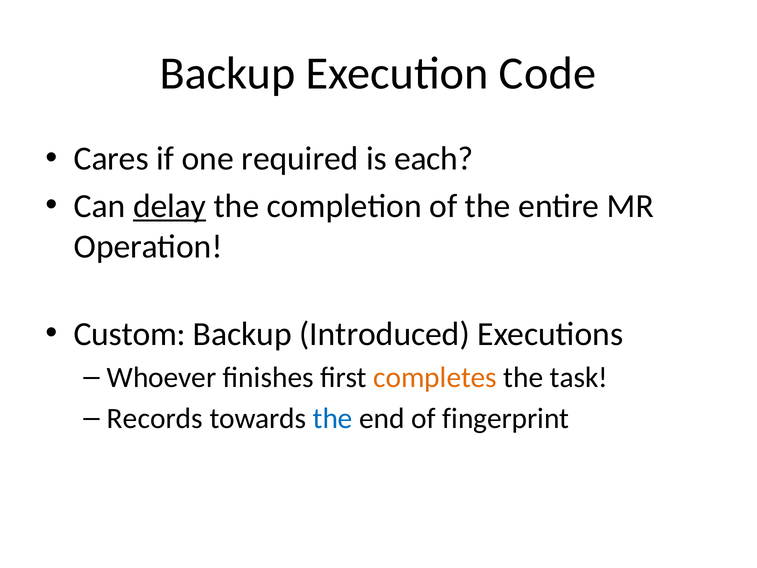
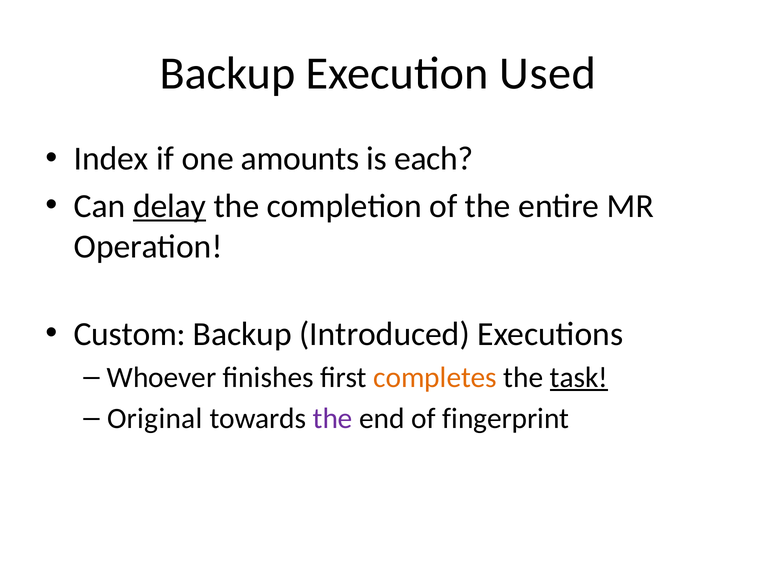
Code: Code -> Used (548, 73)
Cares: Cares -> Index (111, 159)
required: required -> amounts (300, 159)
task underline: none -> present (579, 377)
Records: Records -> Original (155, 419)
the colour: blue -> purple (333, 419)
